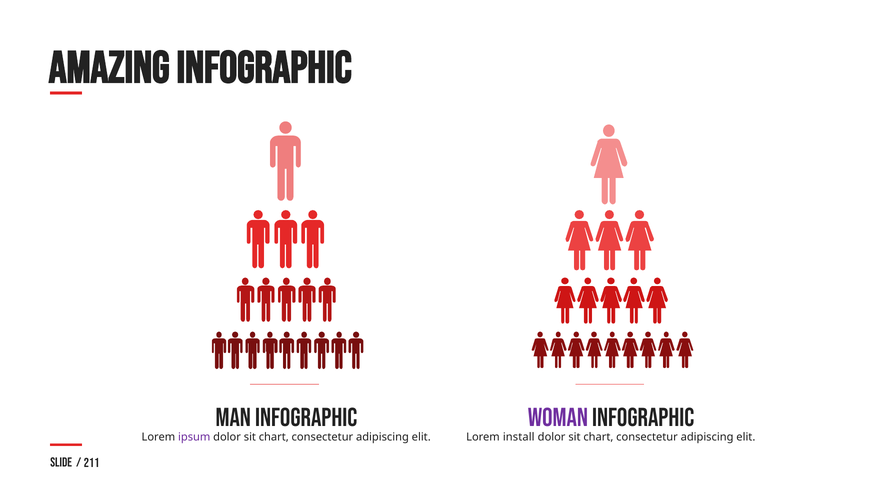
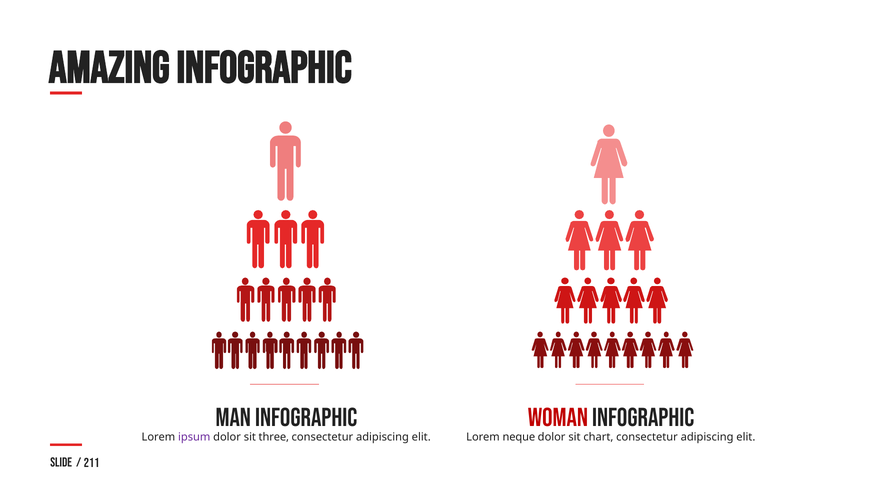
Woman colour: purple -> red (558, 417)
chart: chart -> three (274, 437)
install: install -> neque (519, 437)
